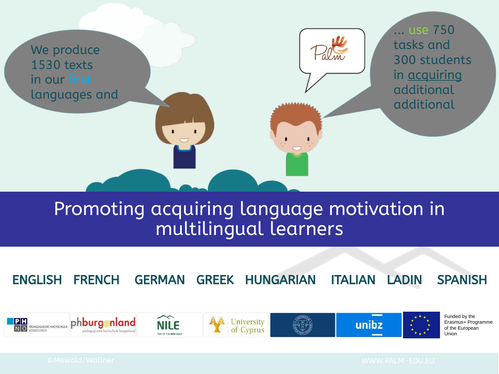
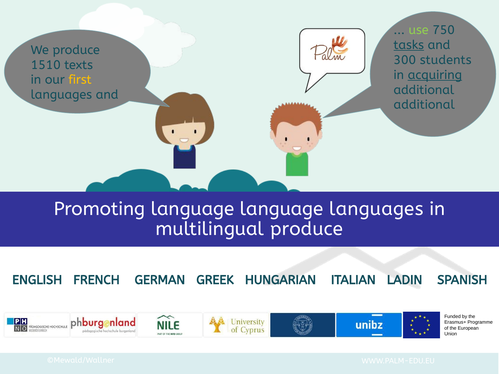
tasks underline: none -> present (409, 45)
1530: 1530 -> 1510 (46, 65)
first colour: light blue -> yellow (80, 80)
Promoting acquiring: acquiring -> language (193, 209)
language motivation: motivation -> languages (376, 209)
multilingual learners: learners -> produce (307, 229)
